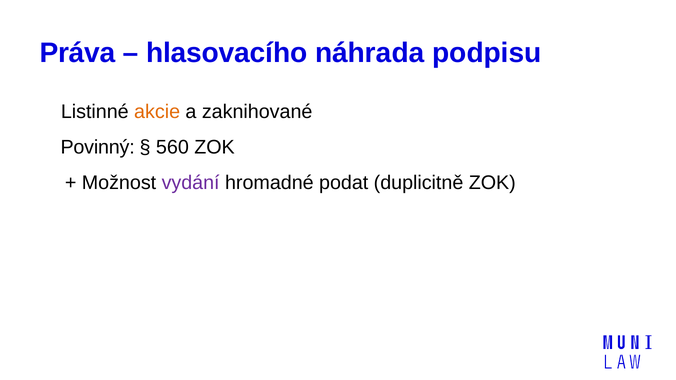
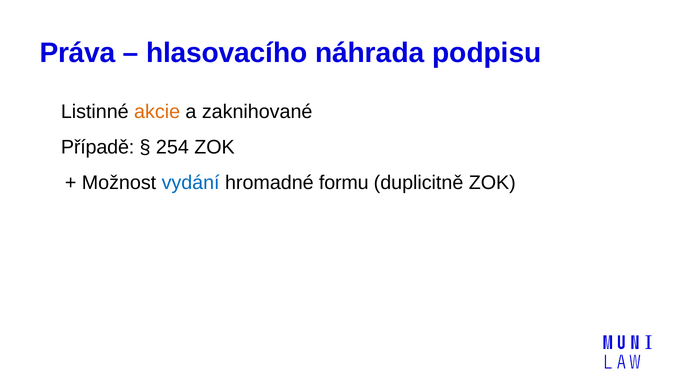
Povinný: Povinný -> Případě (98, 147)
560: 560 -> 254 (172, 147)
vydání colour: purple -> blue (191, 183)
podat: podat -> formu (344, 183)
